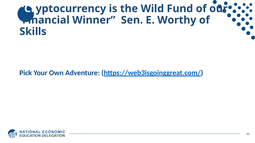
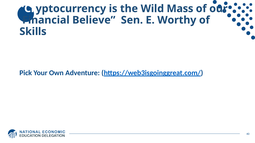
Fund: Fund -> Mass (180, 9)
Winner: Winner -> Believe (94, 20)
